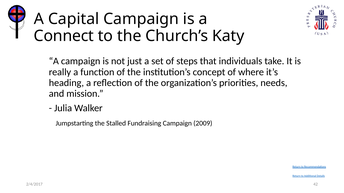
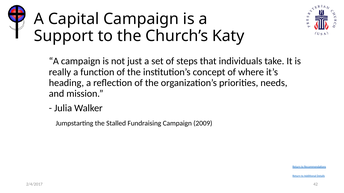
Connect: Connect -> Support (64, 36)
